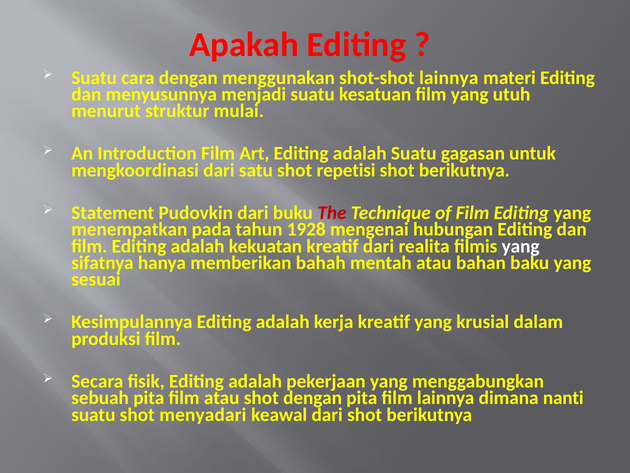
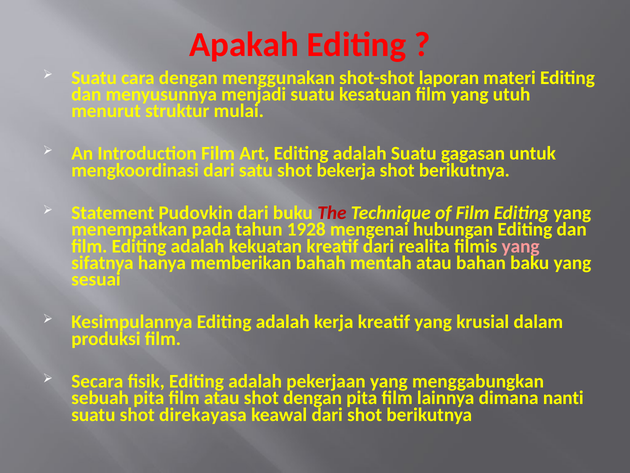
shot-shot lainnya: lainnya -> laporan (449, 78)
repetisi: repetisi -> bekerja (346, 170)
yang colour: white -> pink (521, 246)
menyadari: menyadari -> direkayasa (203, 414)
